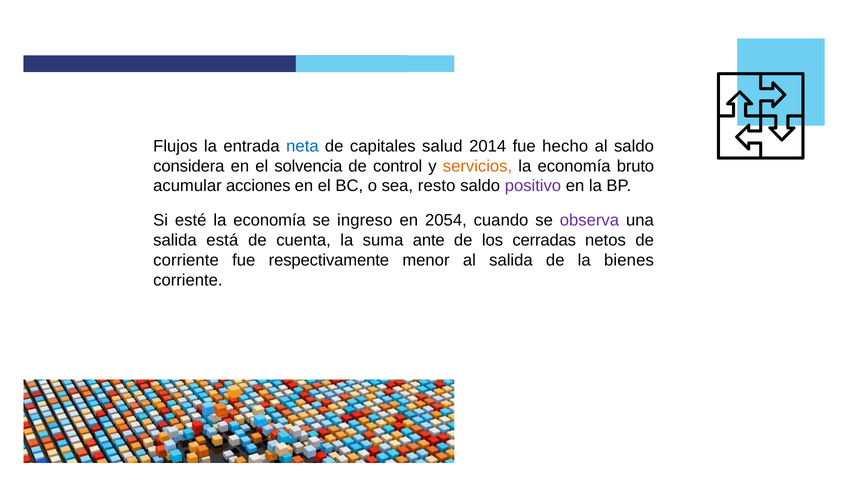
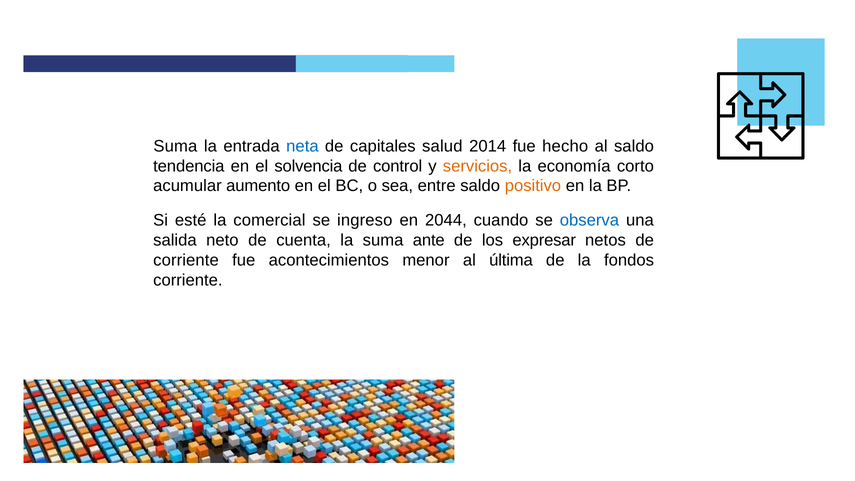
Flujos: Flujos -> Suma (175, 146)
considera: considera -> tendencia (189, 166)
bruto: bruto -> corto (635, 166)
acciones: acciones -> aumento (258, 186)
resto: resto -> entre (437, 186)
positivo colour: purple -> orange (533, 186)
economía: economía -> comercial (269, 220)
2054: 2054 -> 2044 (446, 220)
observa colour: purple -> blue (589, 220)
está: está -> neto (222, 240)
cerradas: cerradas -> expresar (544, 240)
respectivamente: respectivamente -> acontecimientos (329, 260)
al salida: salida -> última (511, 260)
bienes: bienes -> fondos (629, 260)
